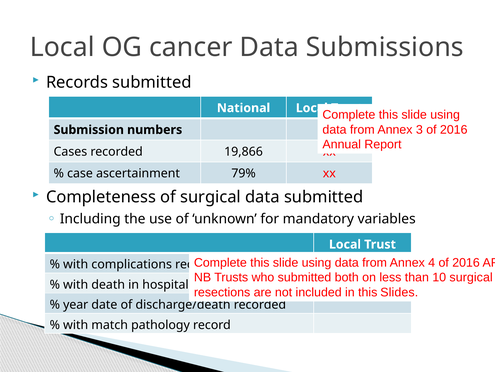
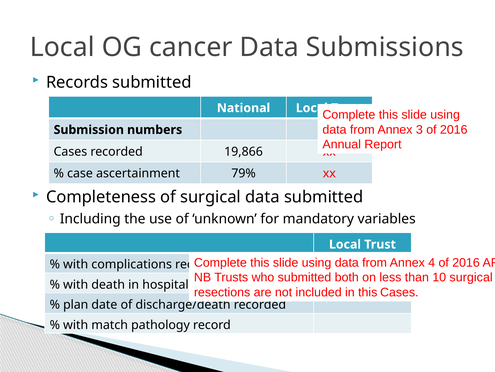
this Slides: Slides -> Cases (399, 292)
year: year -> plan (76, 304)
